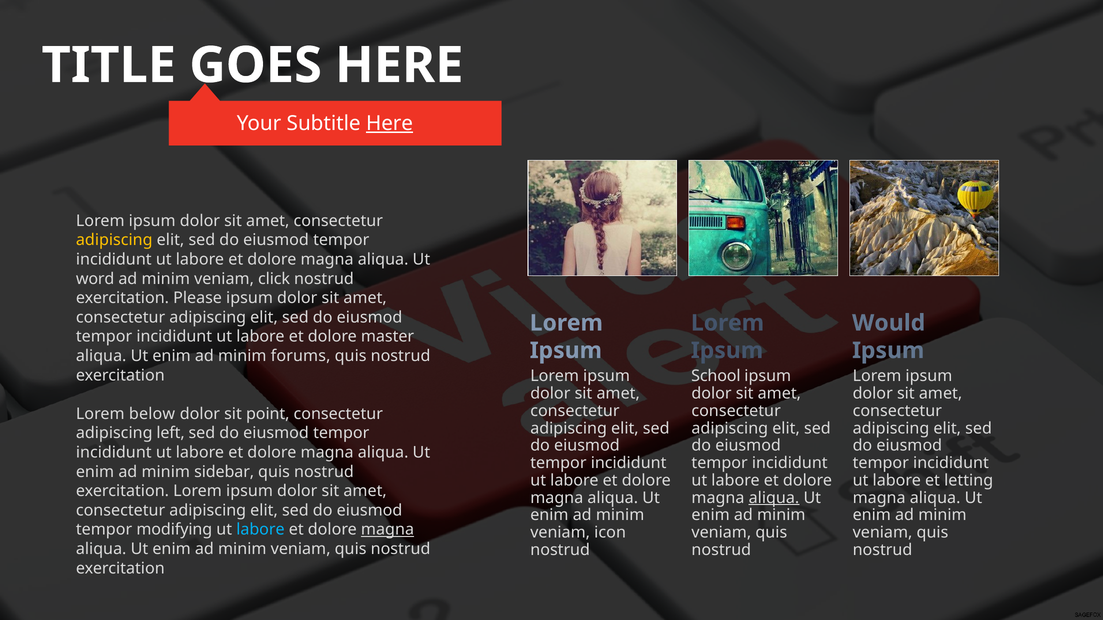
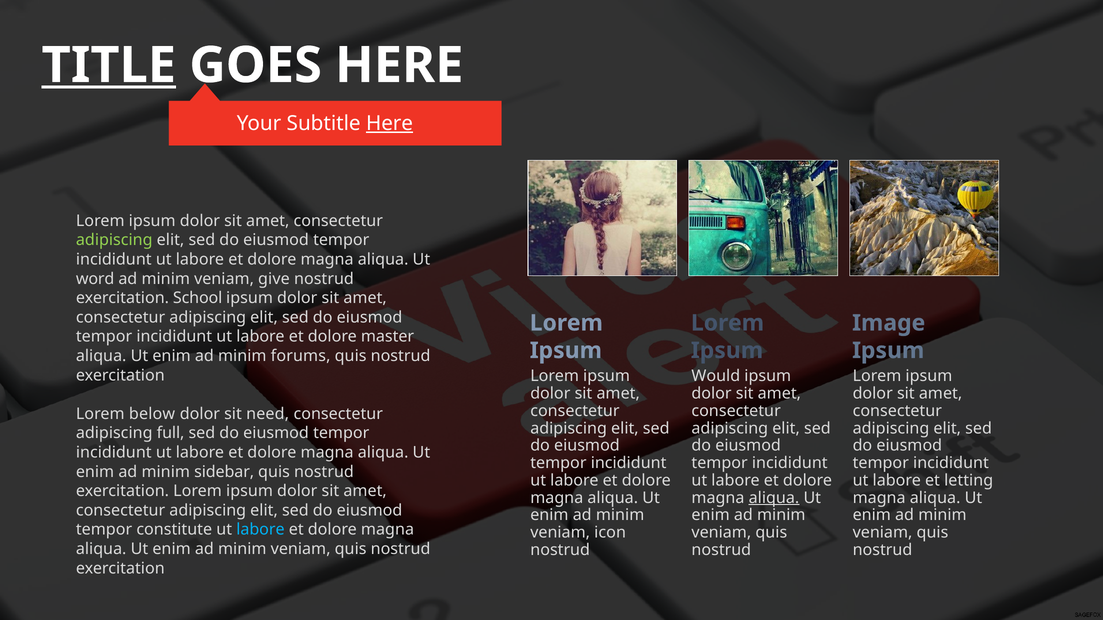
TITLE underline: none -> present (109, 65)
adipiscing colour: yellow -> light green (114, 240)
click: click -> give (274, 279)
Please: Please -> School (198, 298)
Would: Would -> Image (889, 323)
School: School -> Would (716, 376)
point: point -> need (268, 414)
left: left -> full (171, 433)
modifying: modifying -> constitute (174, 530)
magna underline: present -> none (388, 530)
